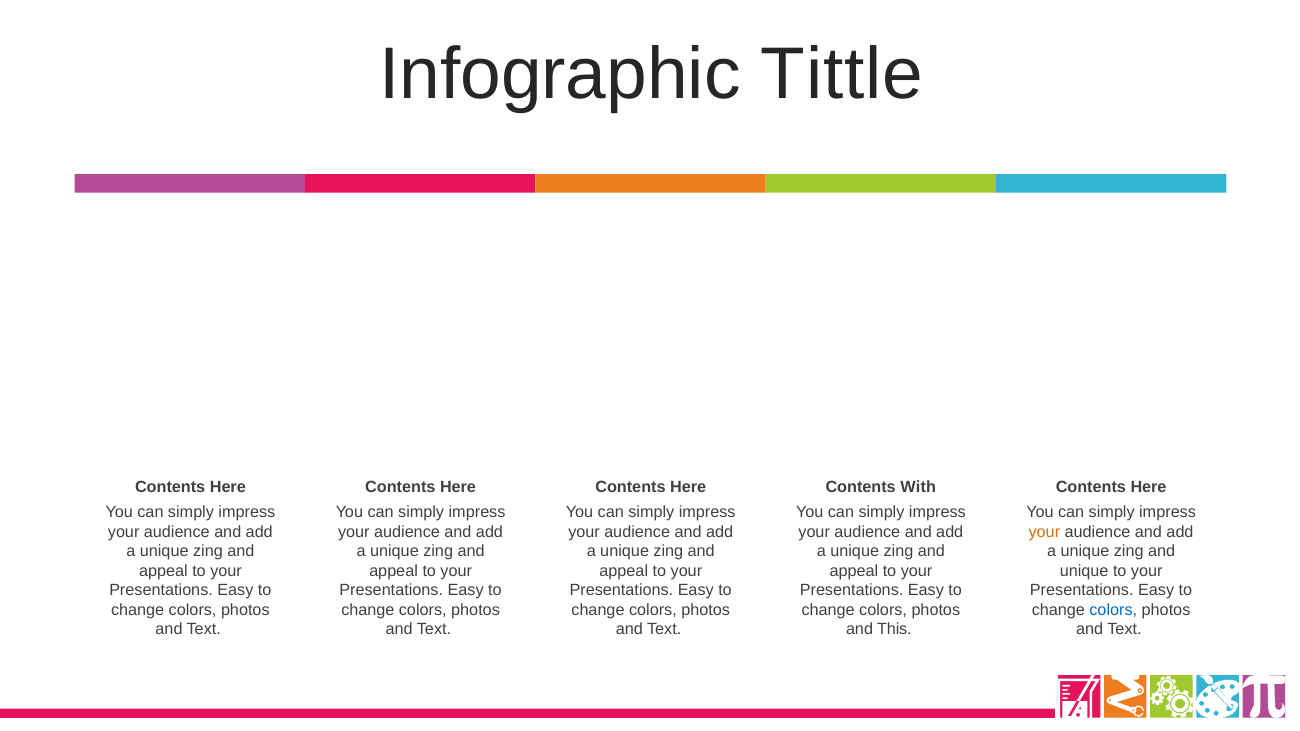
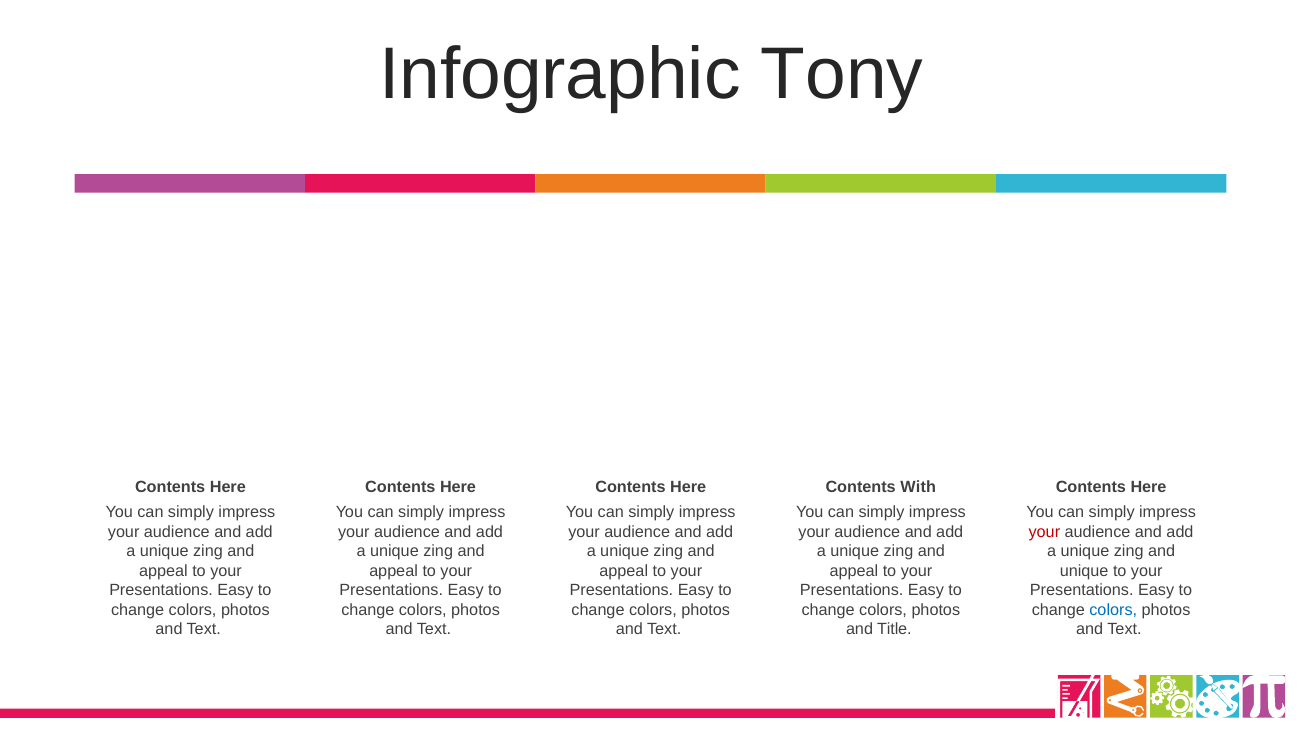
Tittle: Tittle -> Tony (842, 74)
your colour: orange -> red (1044, 532)
This: This -> Title (894, 630)
